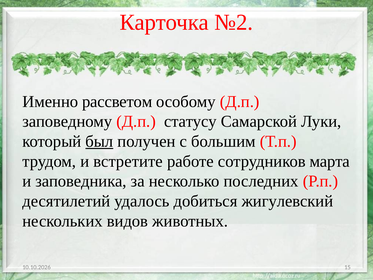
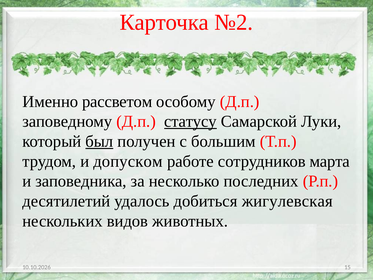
статусу underline: none -> present (190, 121)
встретите: встретите -> допуском (128, 161)
жигулевский: жигулевский -> жигулевская (287, 201)
